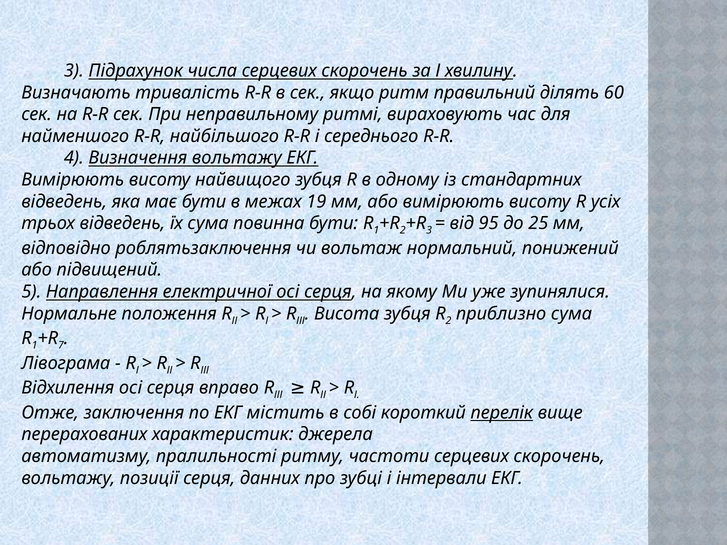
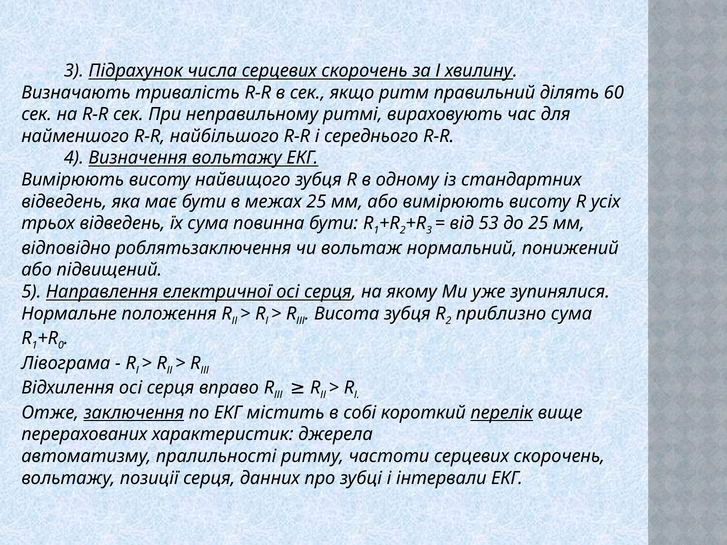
межах 19: 19 -> 25 (316, 202)
95: 95 -> 53 (489, 223)
7: 7 -> 0 (61, 346)
заключення underline: none -> present (134, 413)
